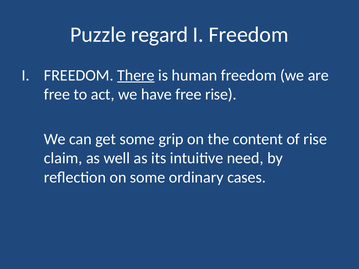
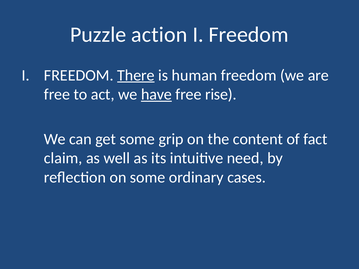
regard: regard -> action (159, 35)
have underline: none -> present (156, 94)
of rise: rise -> fact (315, 139)
